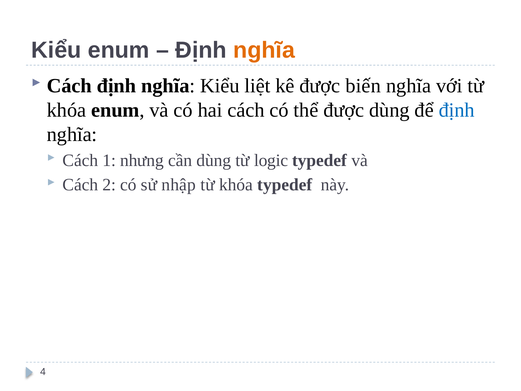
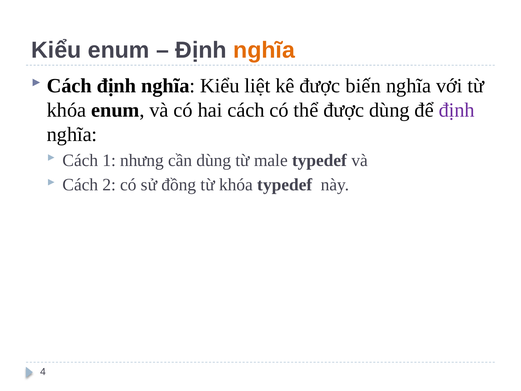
định colour: blue -> purple (457, 110)
logic: logic -> male (271, 160)
nhập: nhập -> đồng (179, 185)
